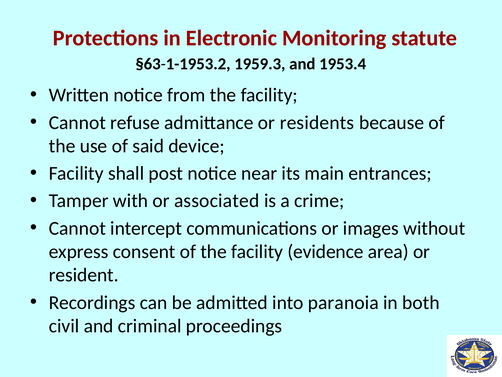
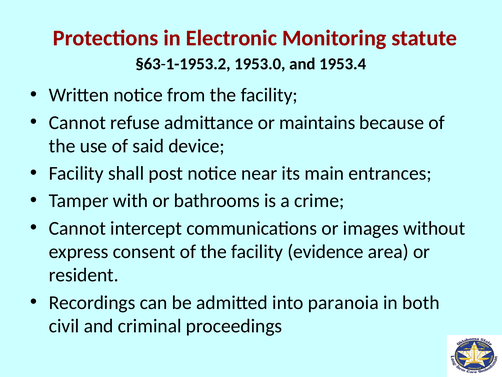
1959.3: 1959.3 -> 1953.0 (260, 64)
residents: residents -> maintains (317, 122)
associated: associated -> bathrooms (217, 201)
